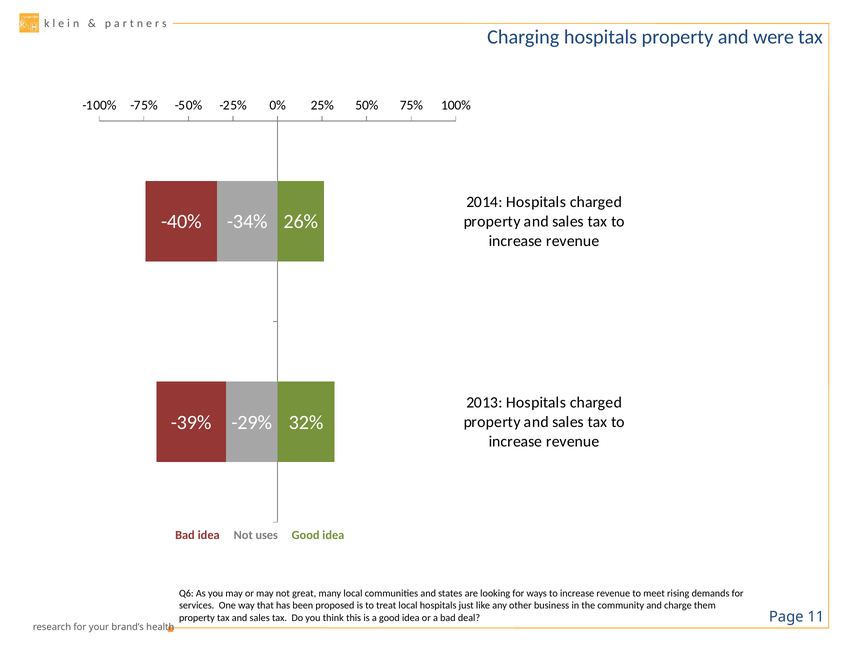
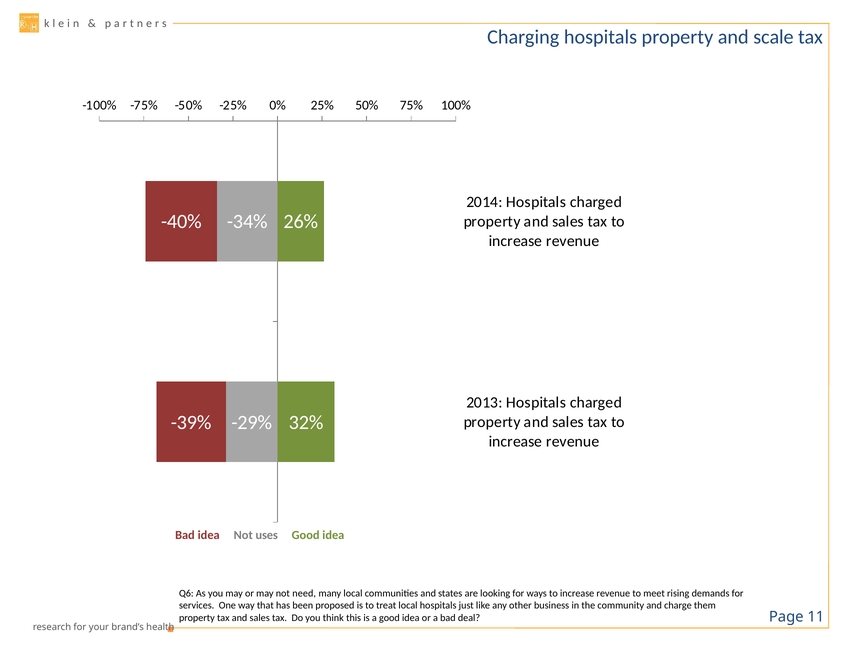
were: were -> scale (773, 37)
great: great -> need (304, 593)
